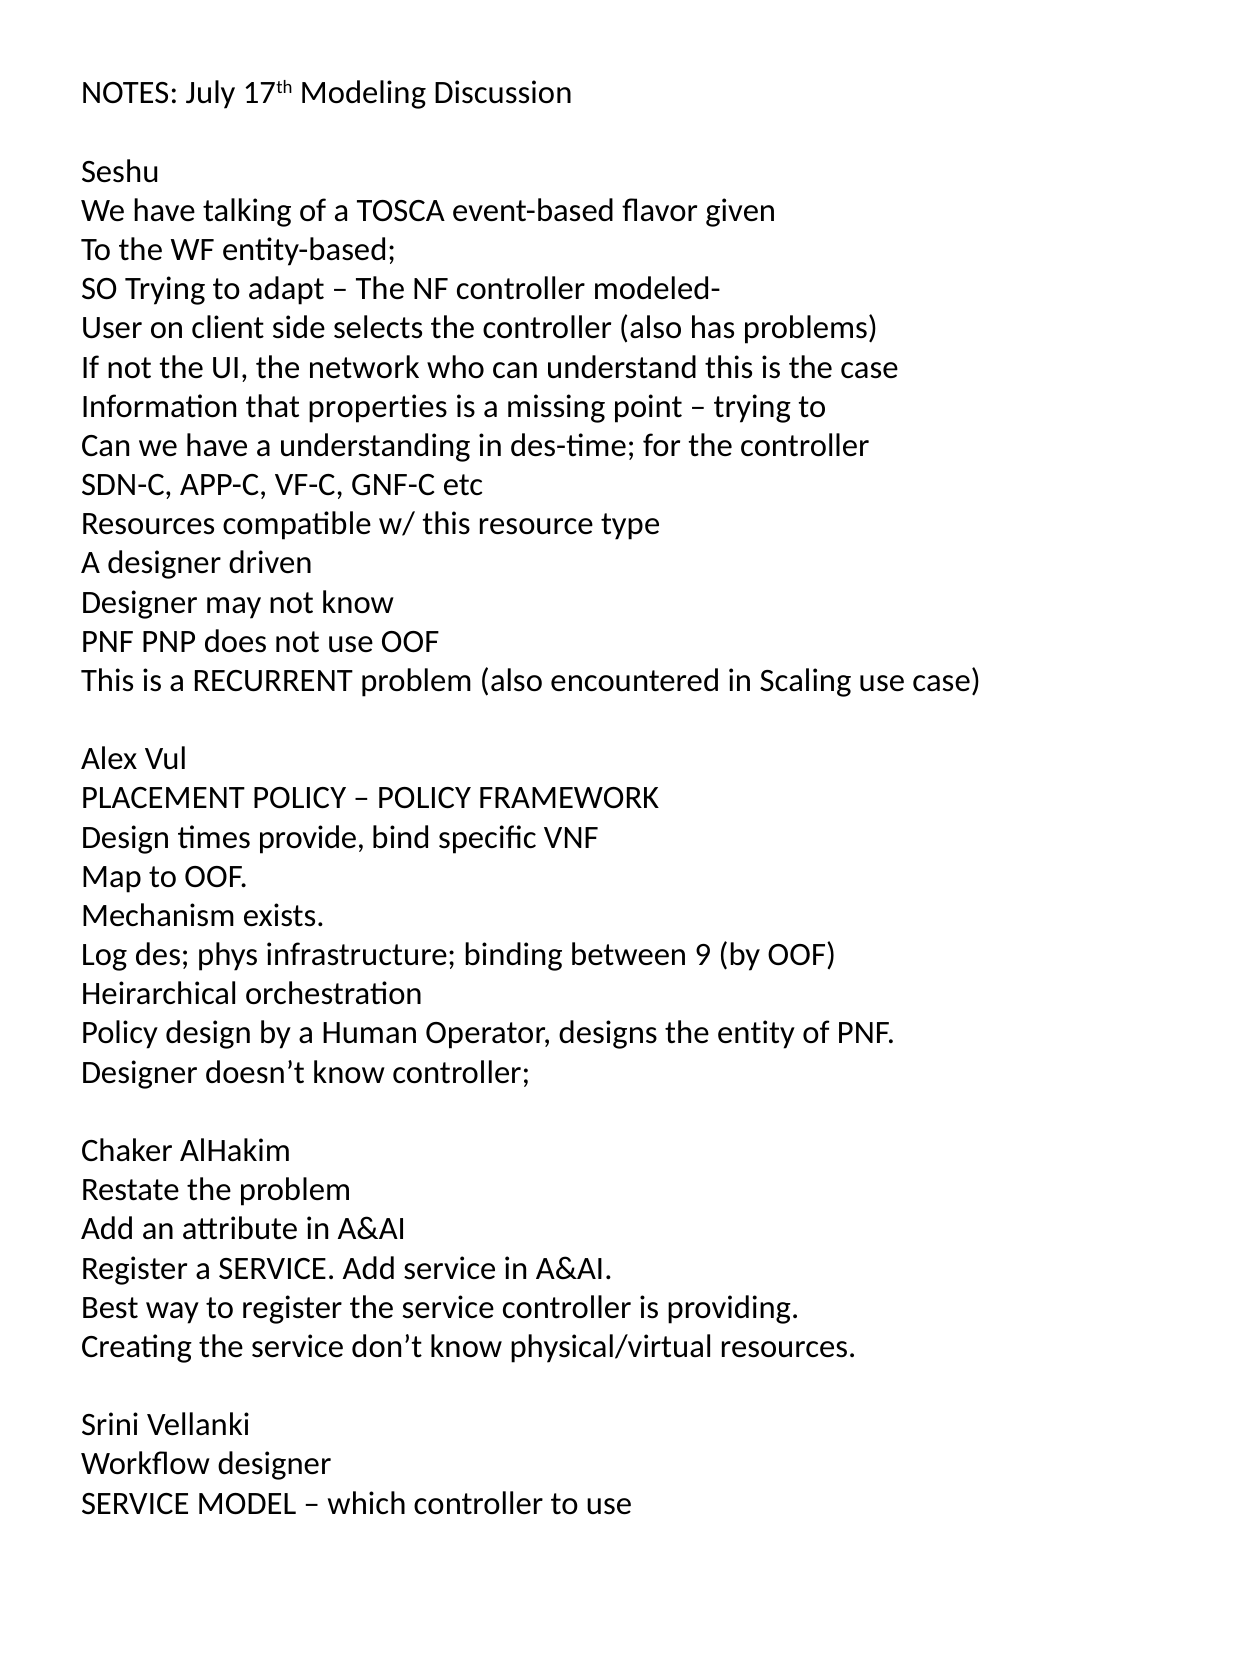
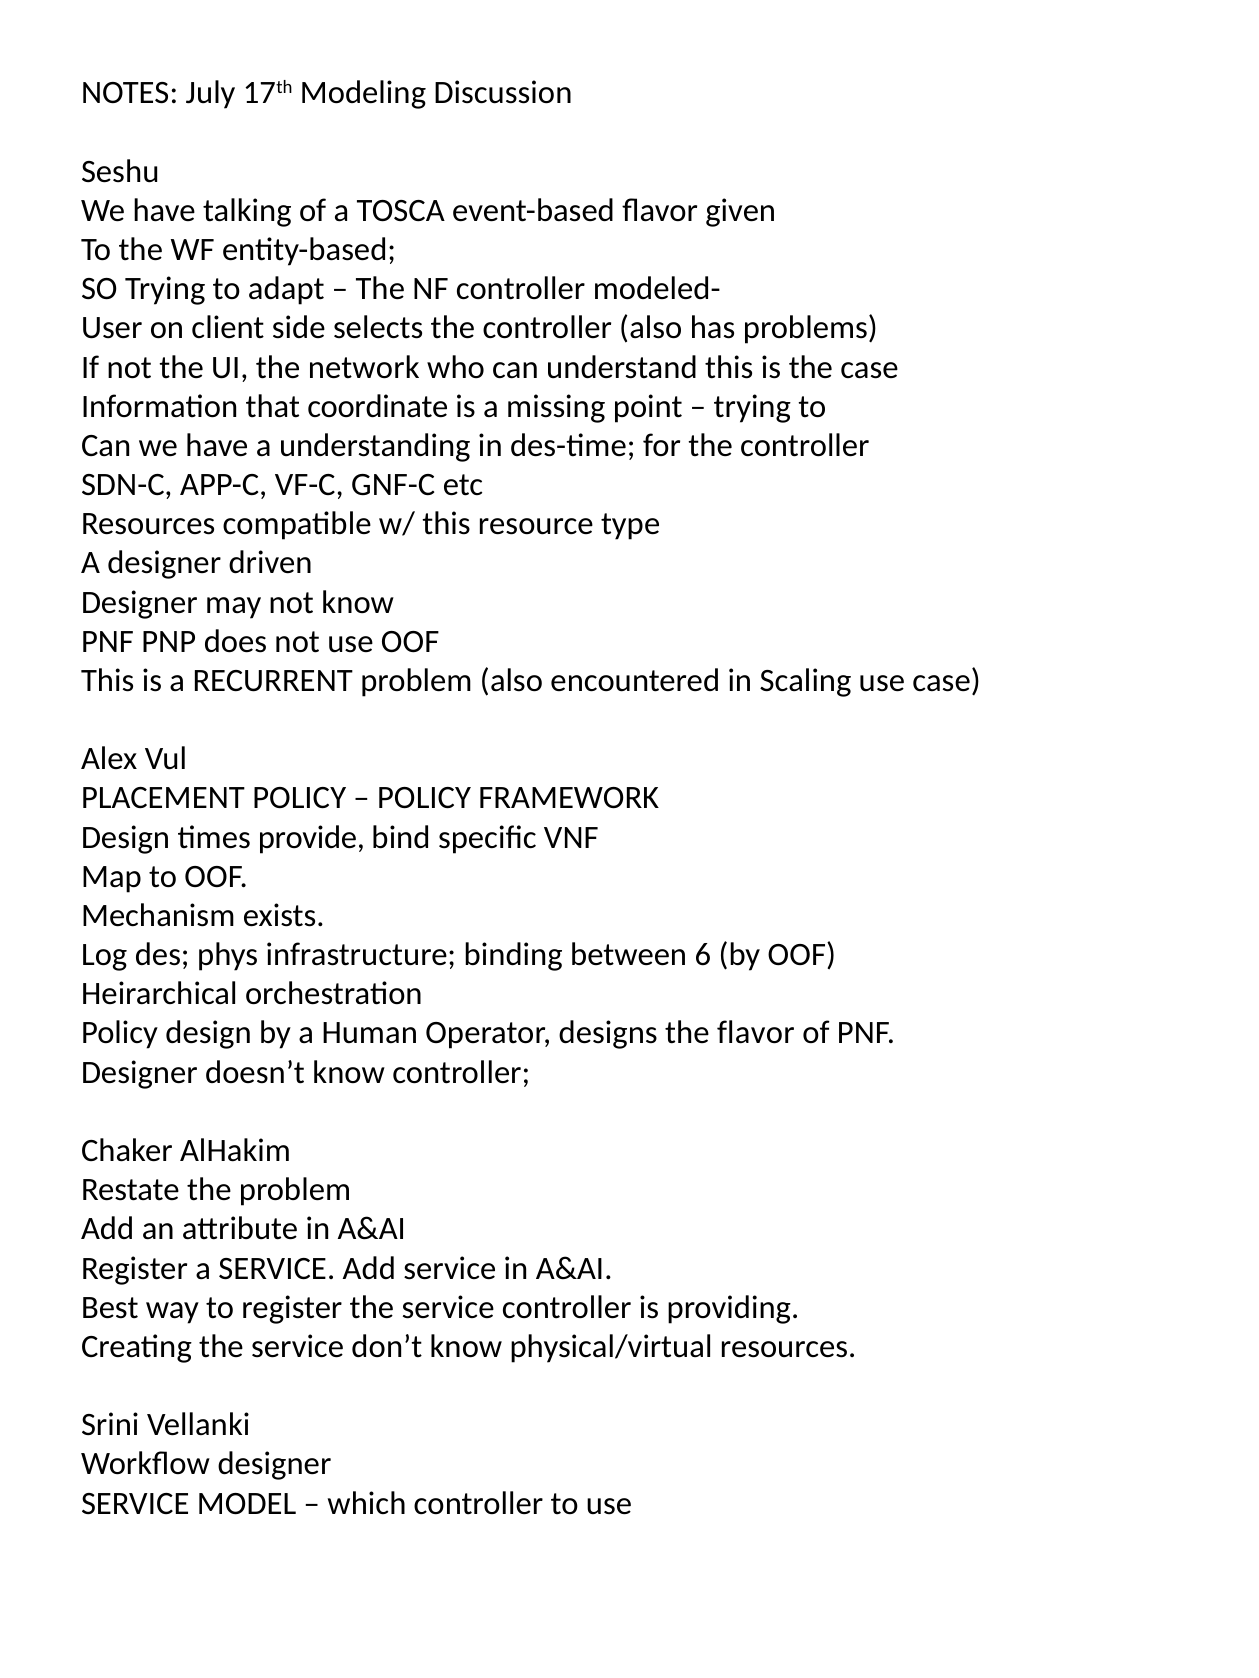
properties: properties -> coordinate (378, 407)
9: 9 -> 6 (703, 955)
the entity: entity -> flavor (756, 1034)
